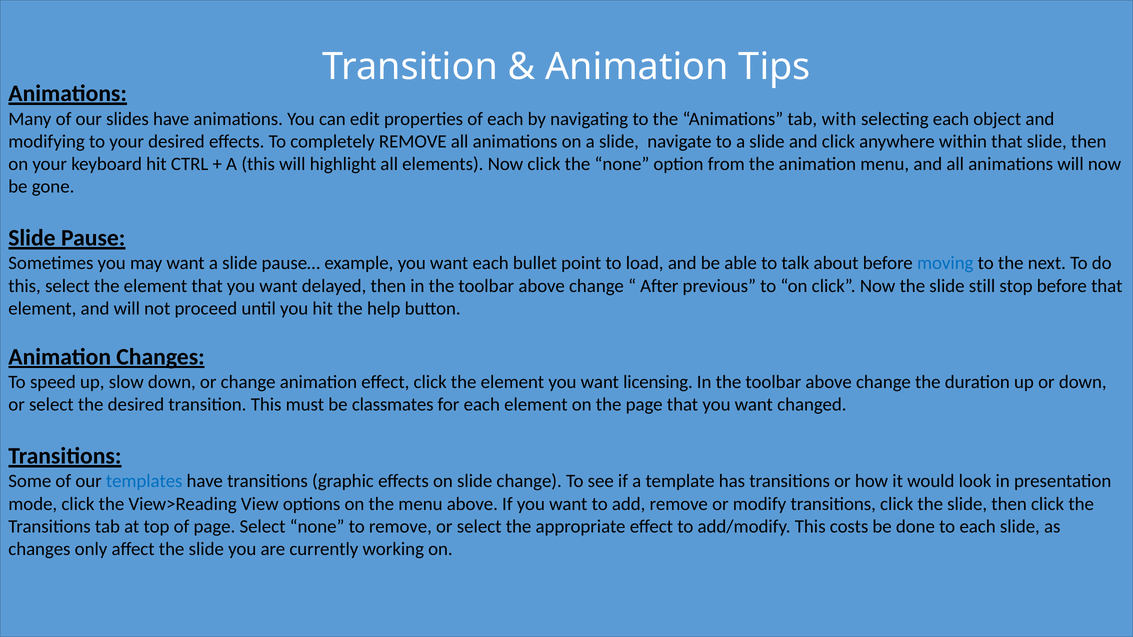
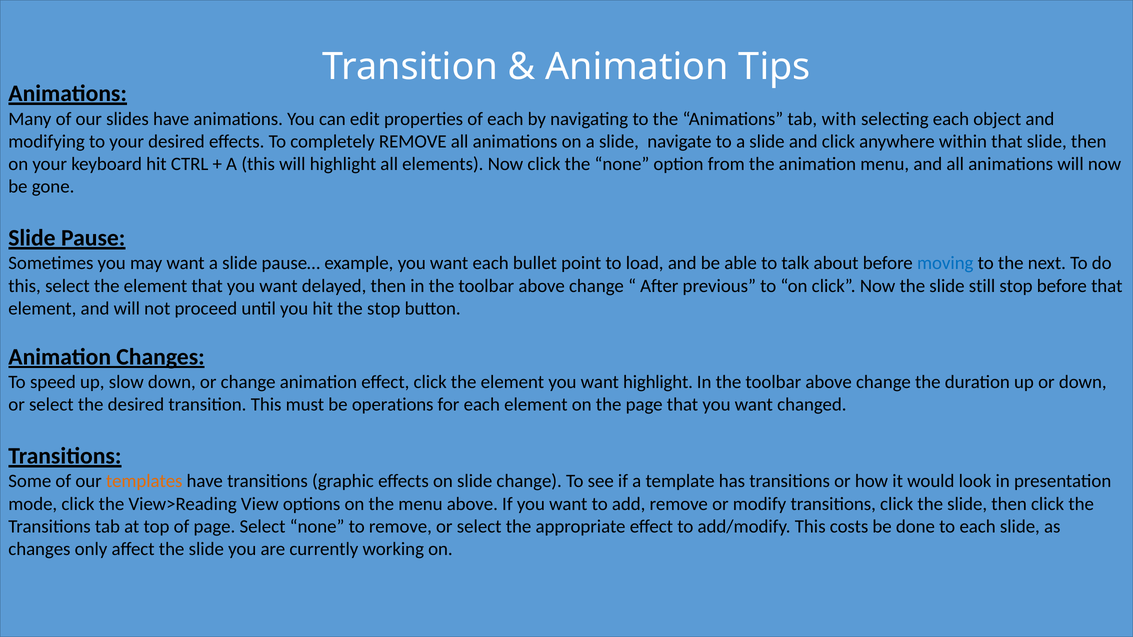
the help: help -> stop (384, 309)
want licensing: licensing -> highlight (658, 382)
classmates: classmates -> operations (393, 405)
templates colour: blue -> orange (144, 481)
